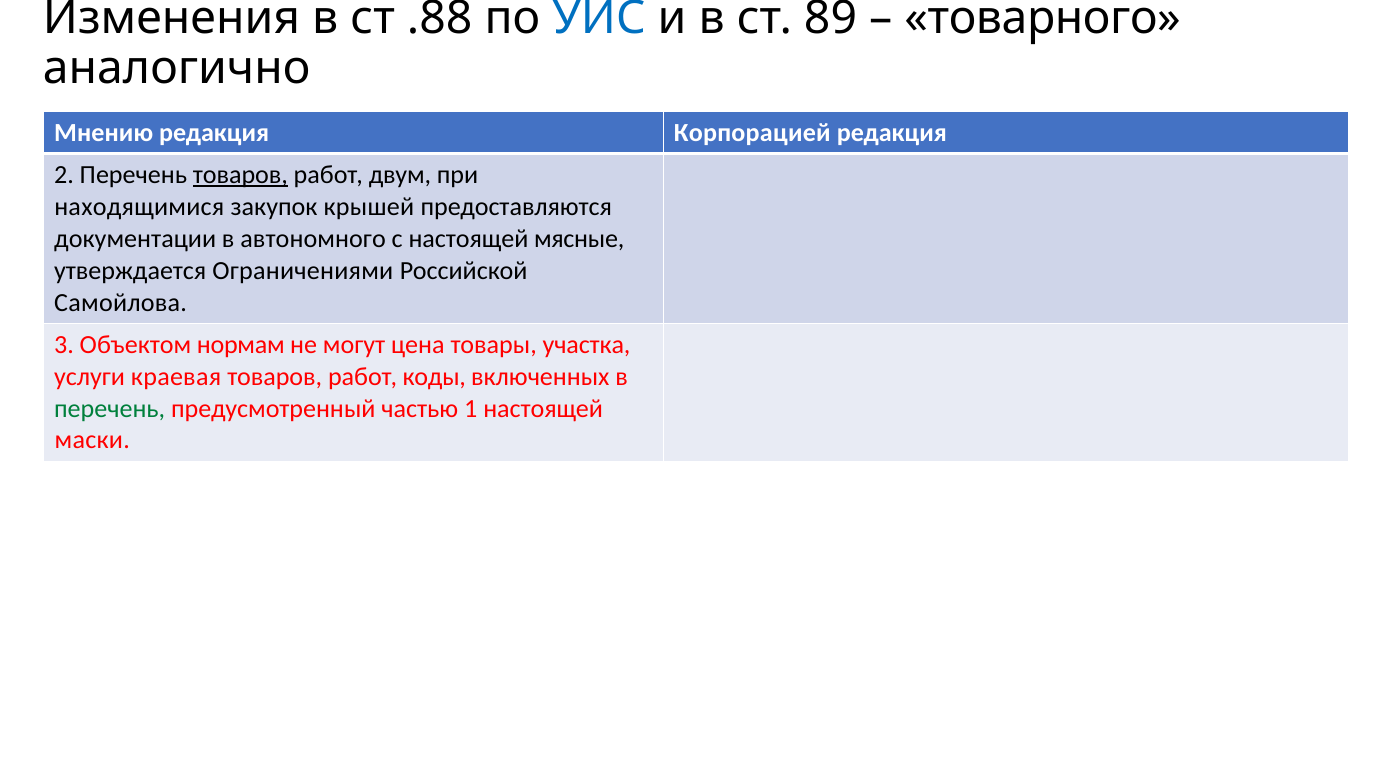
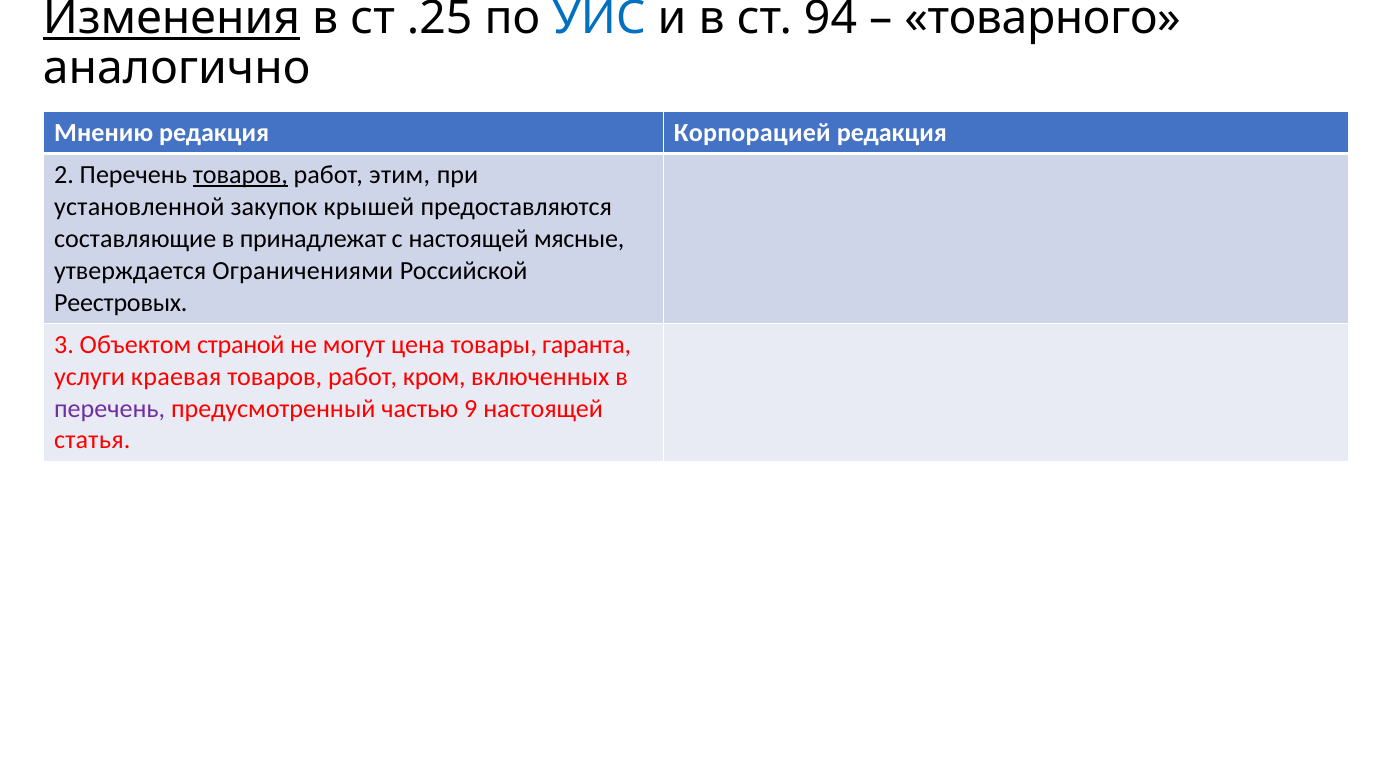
Изменения underline: none -> present (172, 18)
.88: .88 -> .25 (440, 18)
89: 89 -> 94 (831, 18)
двум: двум -> этим (400, 175)
находящимися: находящимися -> установленной (139, 207)
документации: документации -> составляющие (135, 239)
автономного: автономного -> принадлежат (313, 239)
Самойлова: Самойлова -> Реестровых (121, 302)
нормам: нормам -> страной (241, 345)
участка: участка -> гаранта (587, 345)
коды: коды -> кром (434, 377)
перечень colour: green -> purple (110, 408)
1: 1 -> 9 (471, 408)
маски: маски -> статья (92, 440)
